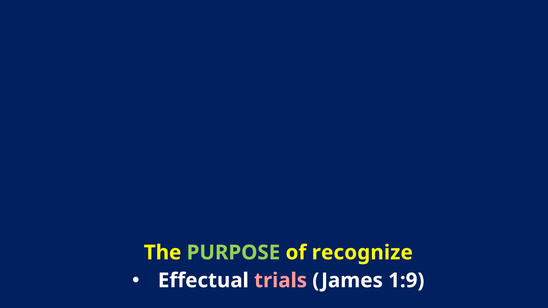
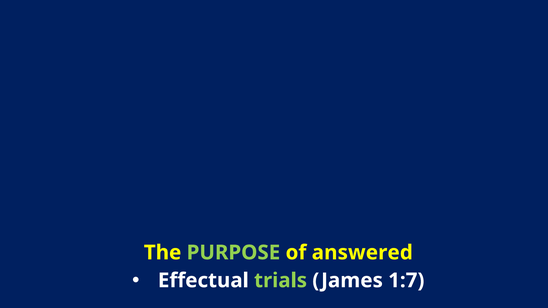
recognize: recognize -> answered (362, 253)
trials colour: pink -> light green (281, 281)
1:9: 1:9 -> 1:7 (406, 281)
